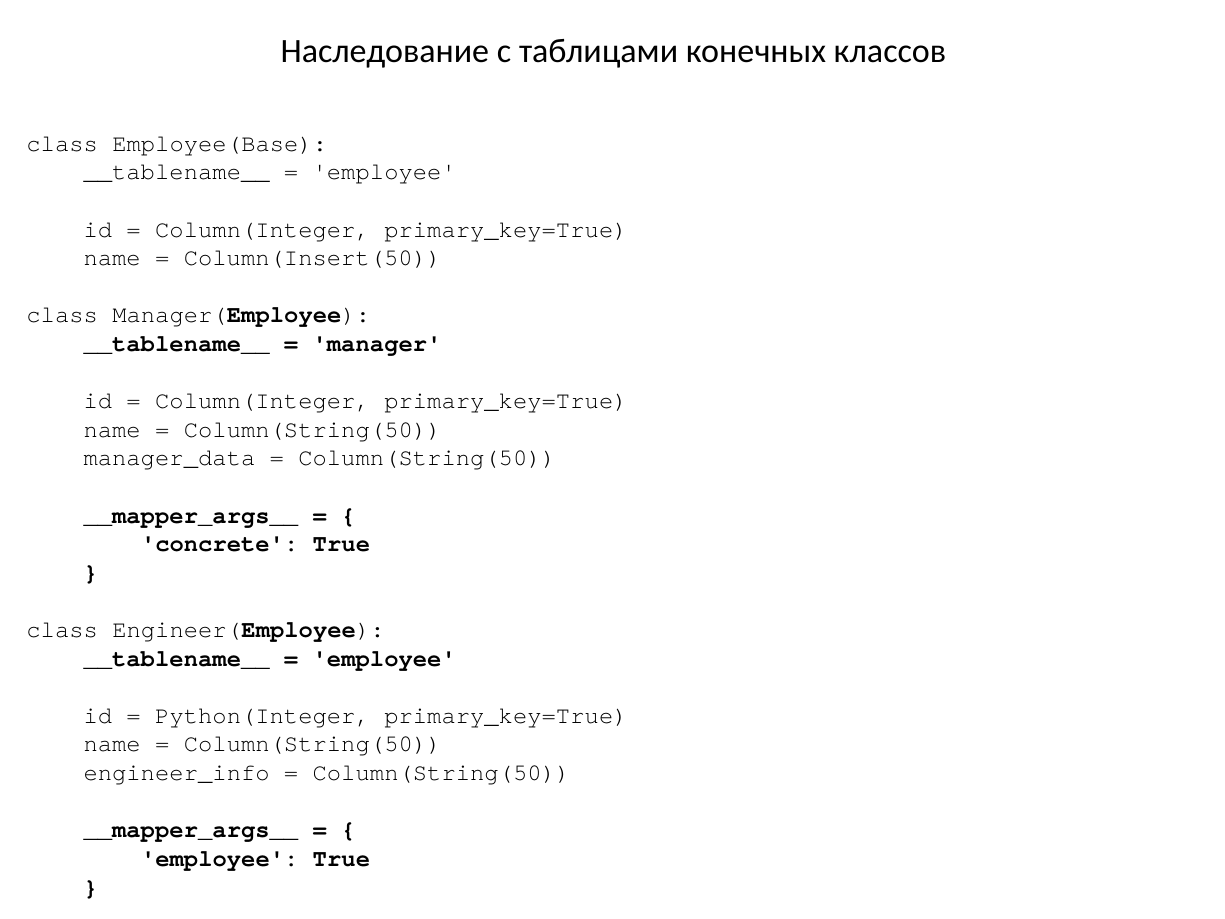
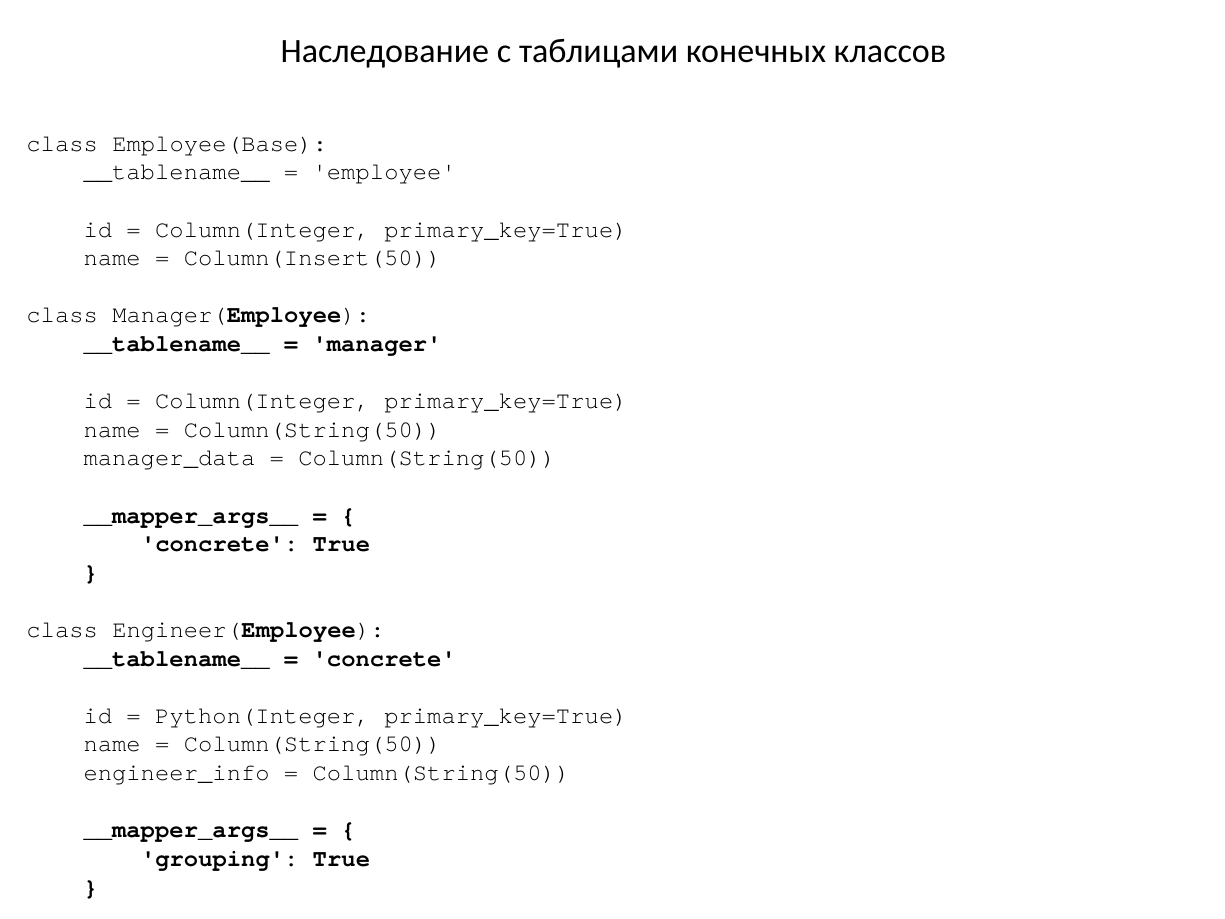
employee: employee -> concrete (384, 658)
employee: employee -> grouping (220, 858)
